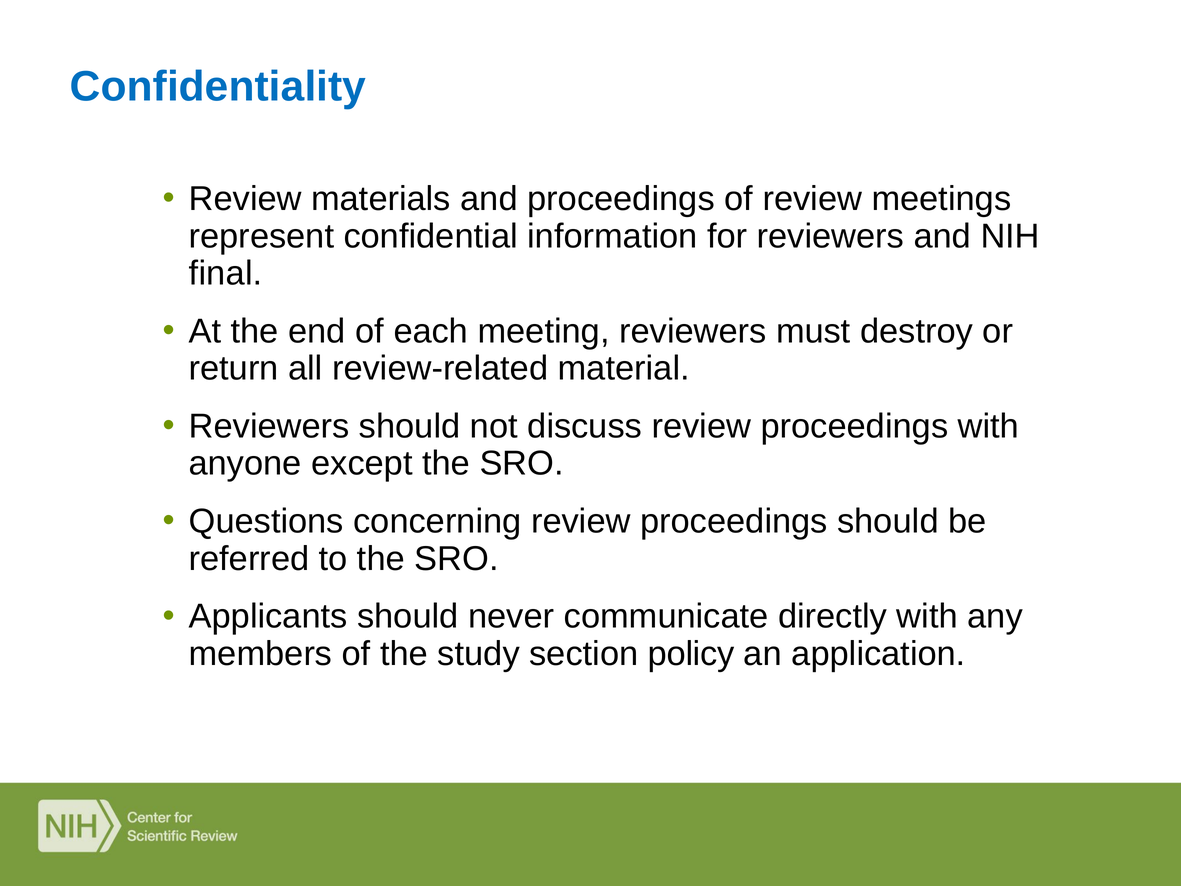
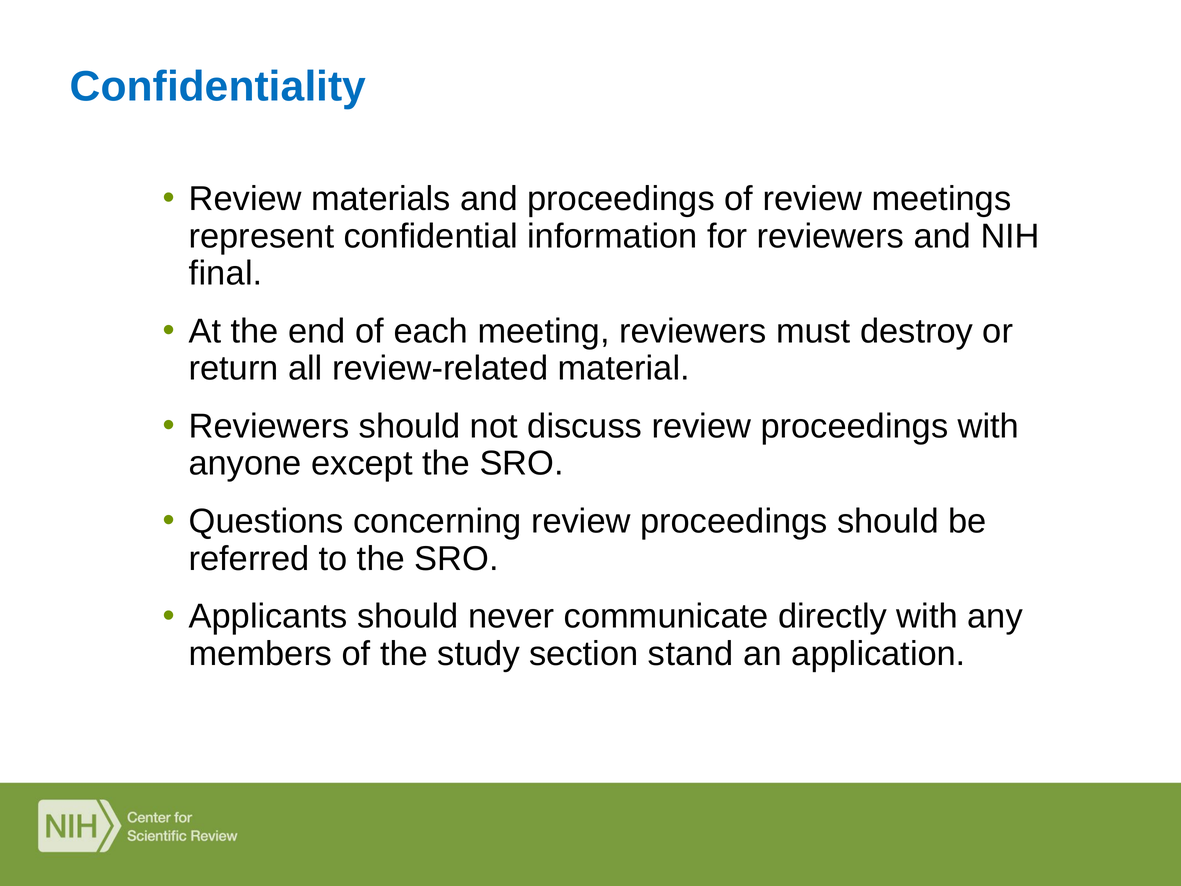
policy: policy -> stand (691, 654)
